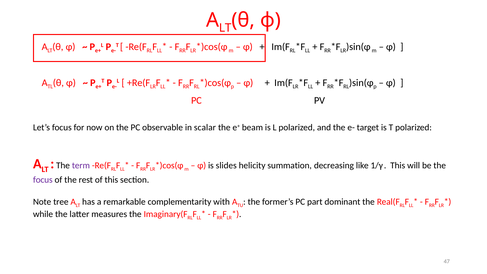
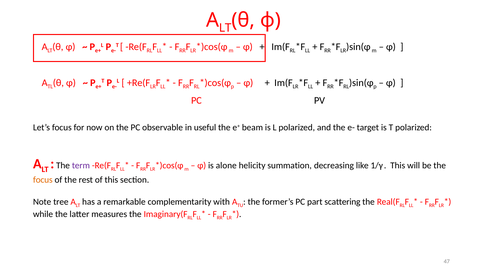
scalar: scalar -> useful (205, 127)
slides: slides -> alone (226, 165)
focus colour: purple -> orange (43, 180)
dominant: dominant -> scattering (342, 202)
